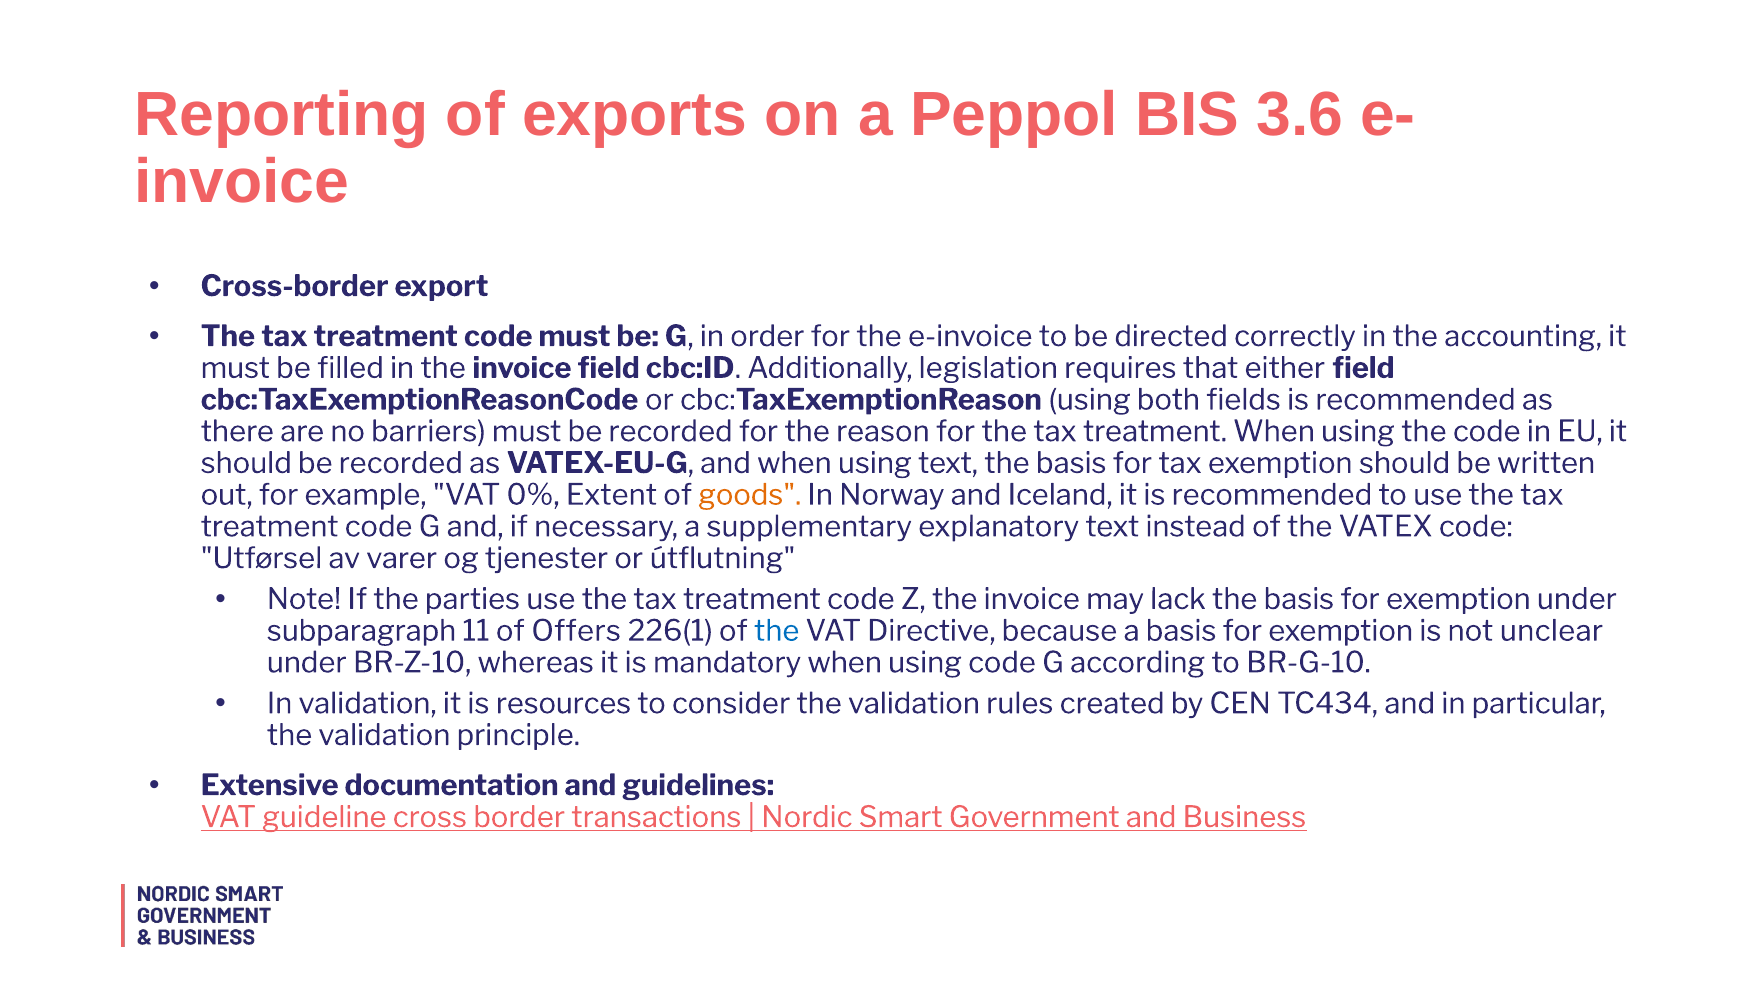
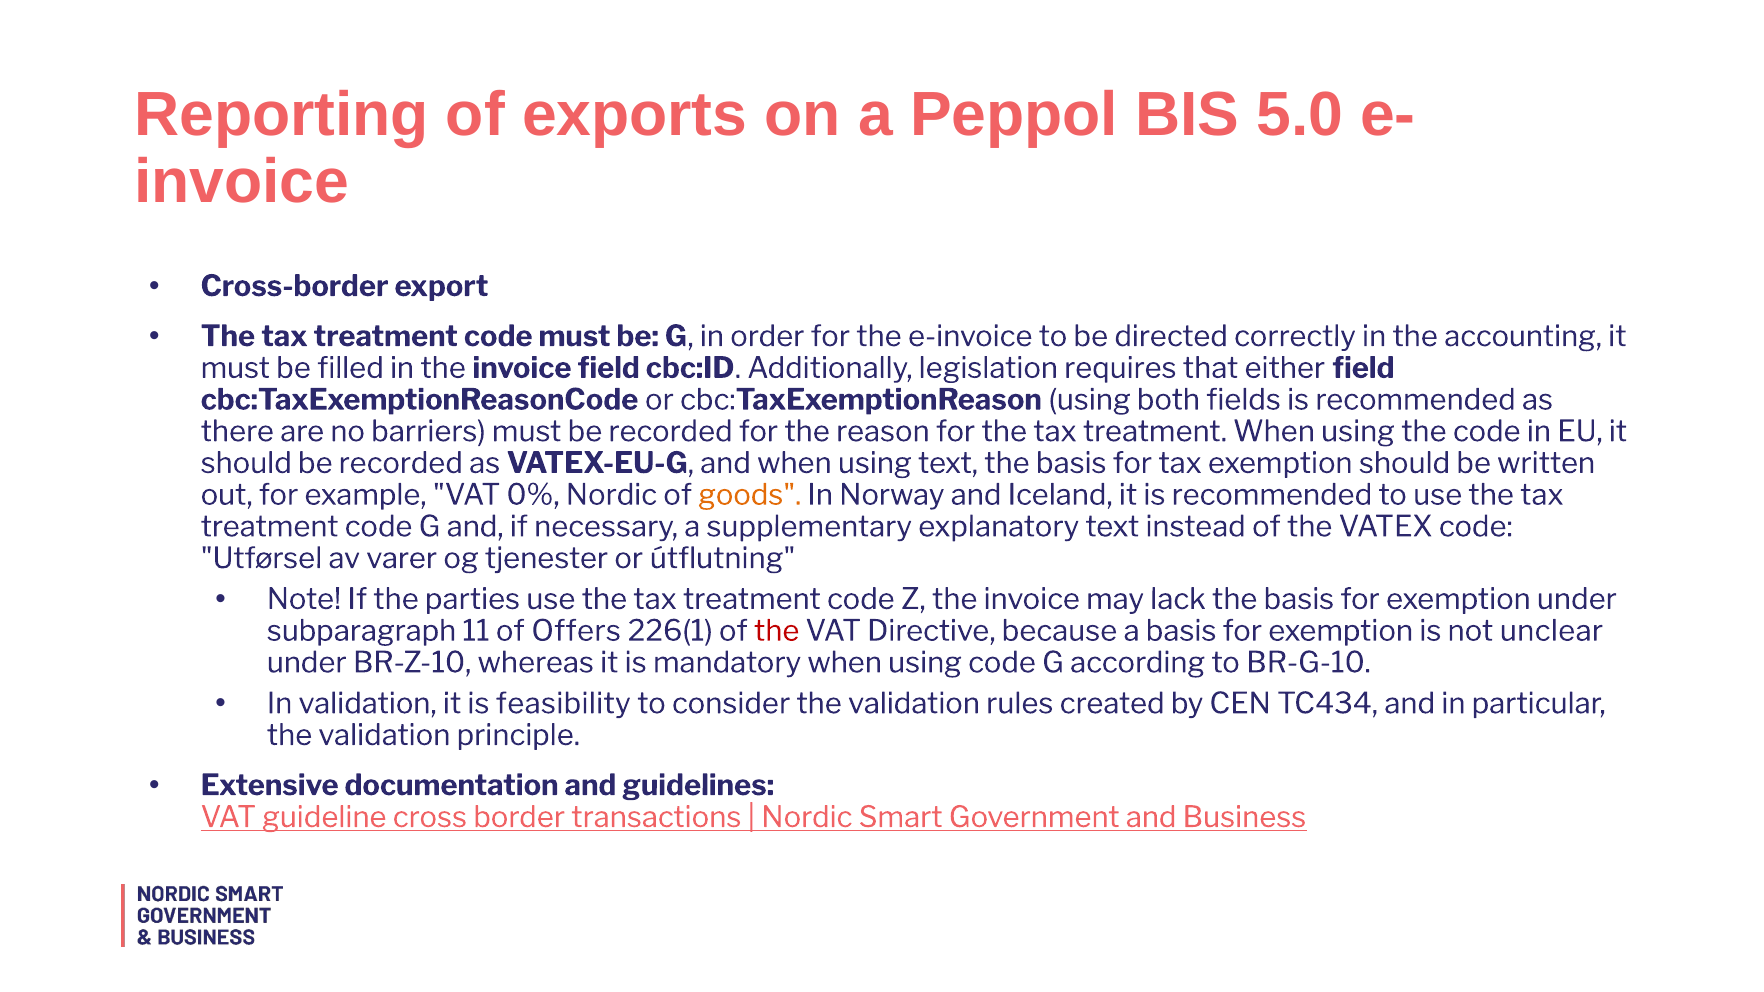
3.6: 3.6 -> 5.0 (1300, 115)
0% Extent: Extent -> Nordic (611, 495)
the colour: blue -> red (777, 631)
resources: resources -> feasibility (563, 704)
